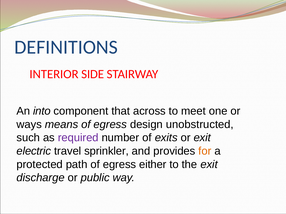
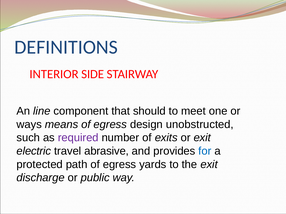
into: into -> line (42, 111)
across: across -> should (149, 111)
sprinkler: sprinkler -> abrasive (107, 151)
for colour: orange -> blue (205, 151)
either: either -> yards (153, 165)
